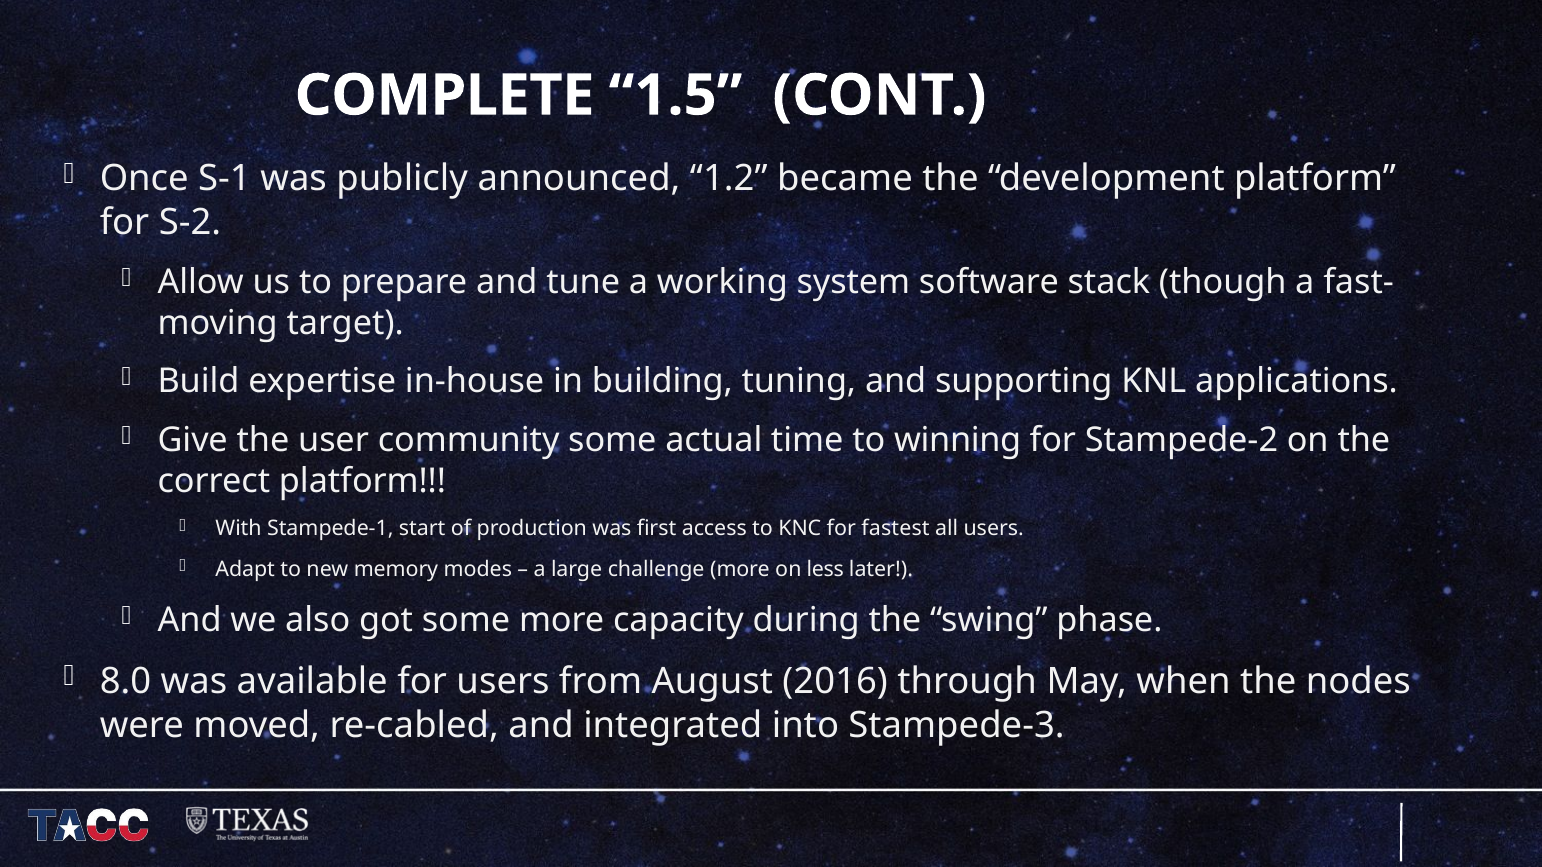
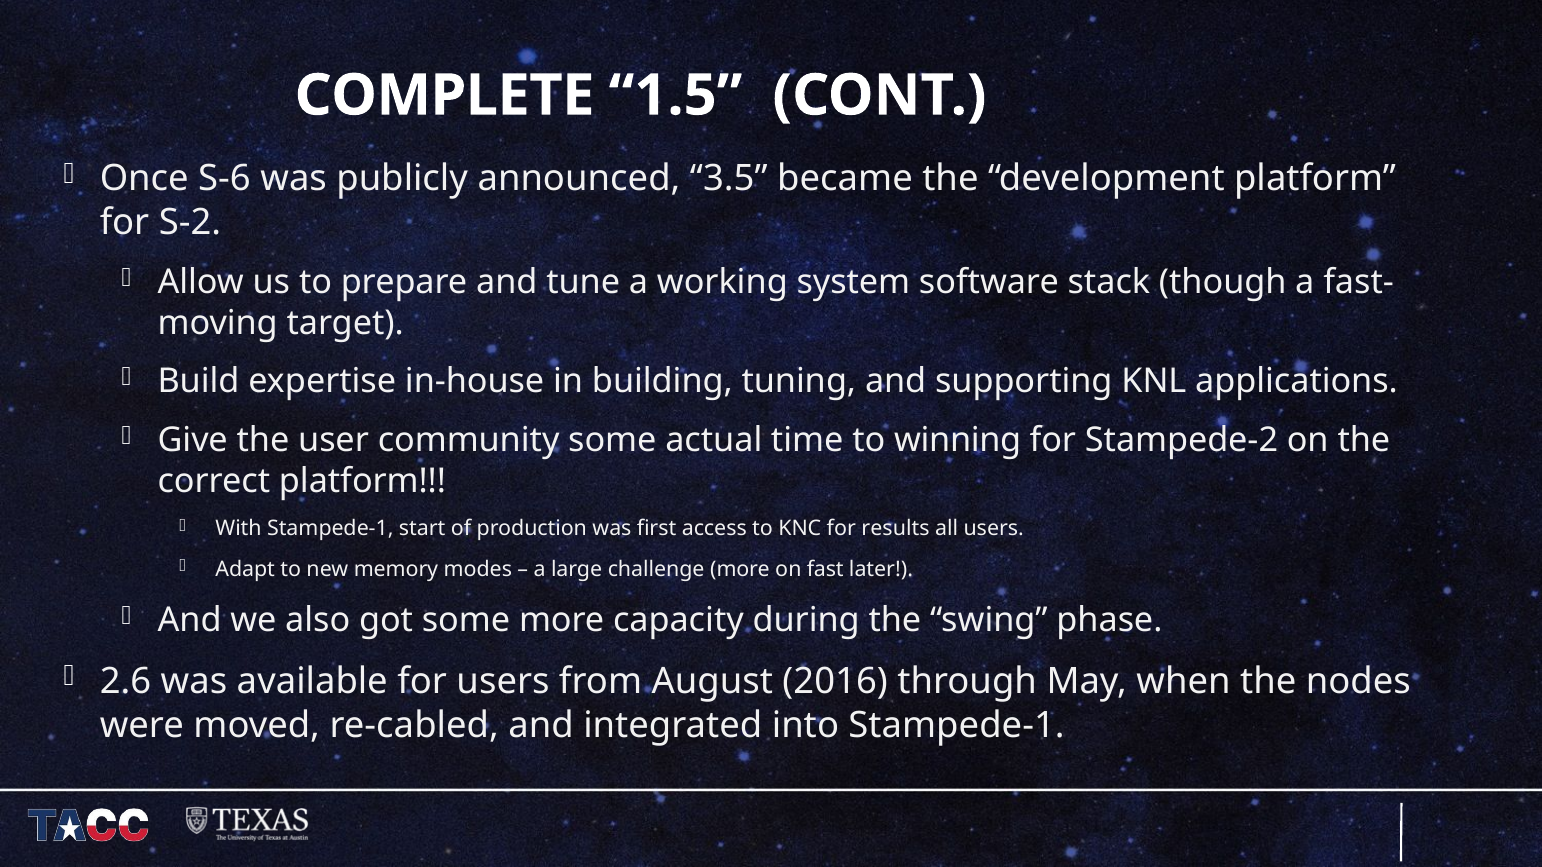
S-1: S-1 -> S-6 (224, 179)
1.2: 1.2 -> 3.5 (729, 179)
fastest: fastest -> results (896, 529)
less: less -> fast (825, 569)
8.0: 8.0 -> 2.6 (126, 682)
into Stampede-3: Stampede-3 -> Stampede-1 (957, 725)
